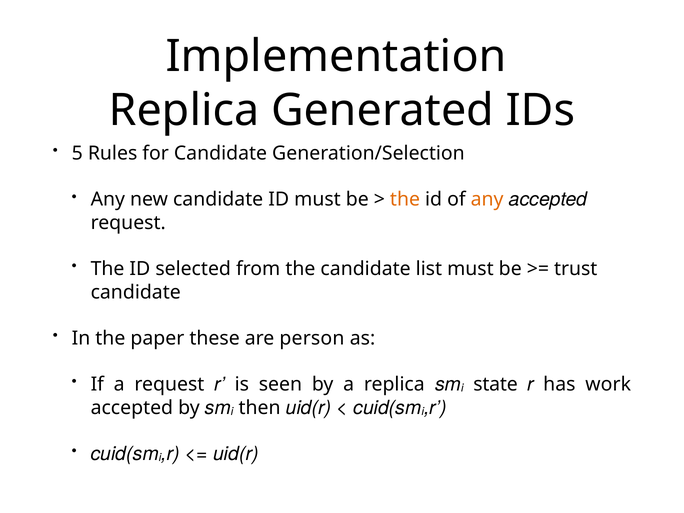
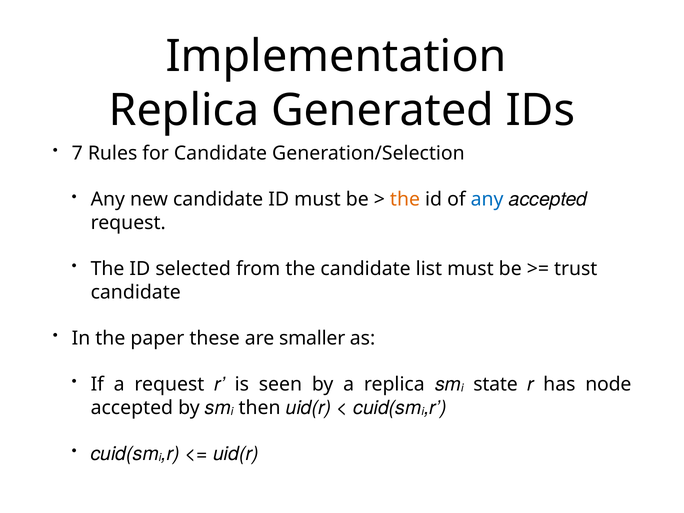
5: 5 -> 7 (77, 153)
any colour: orange -> blue (487, 199)
person: person -> smaller (312, 338)
work: work -> node (608, 384)
